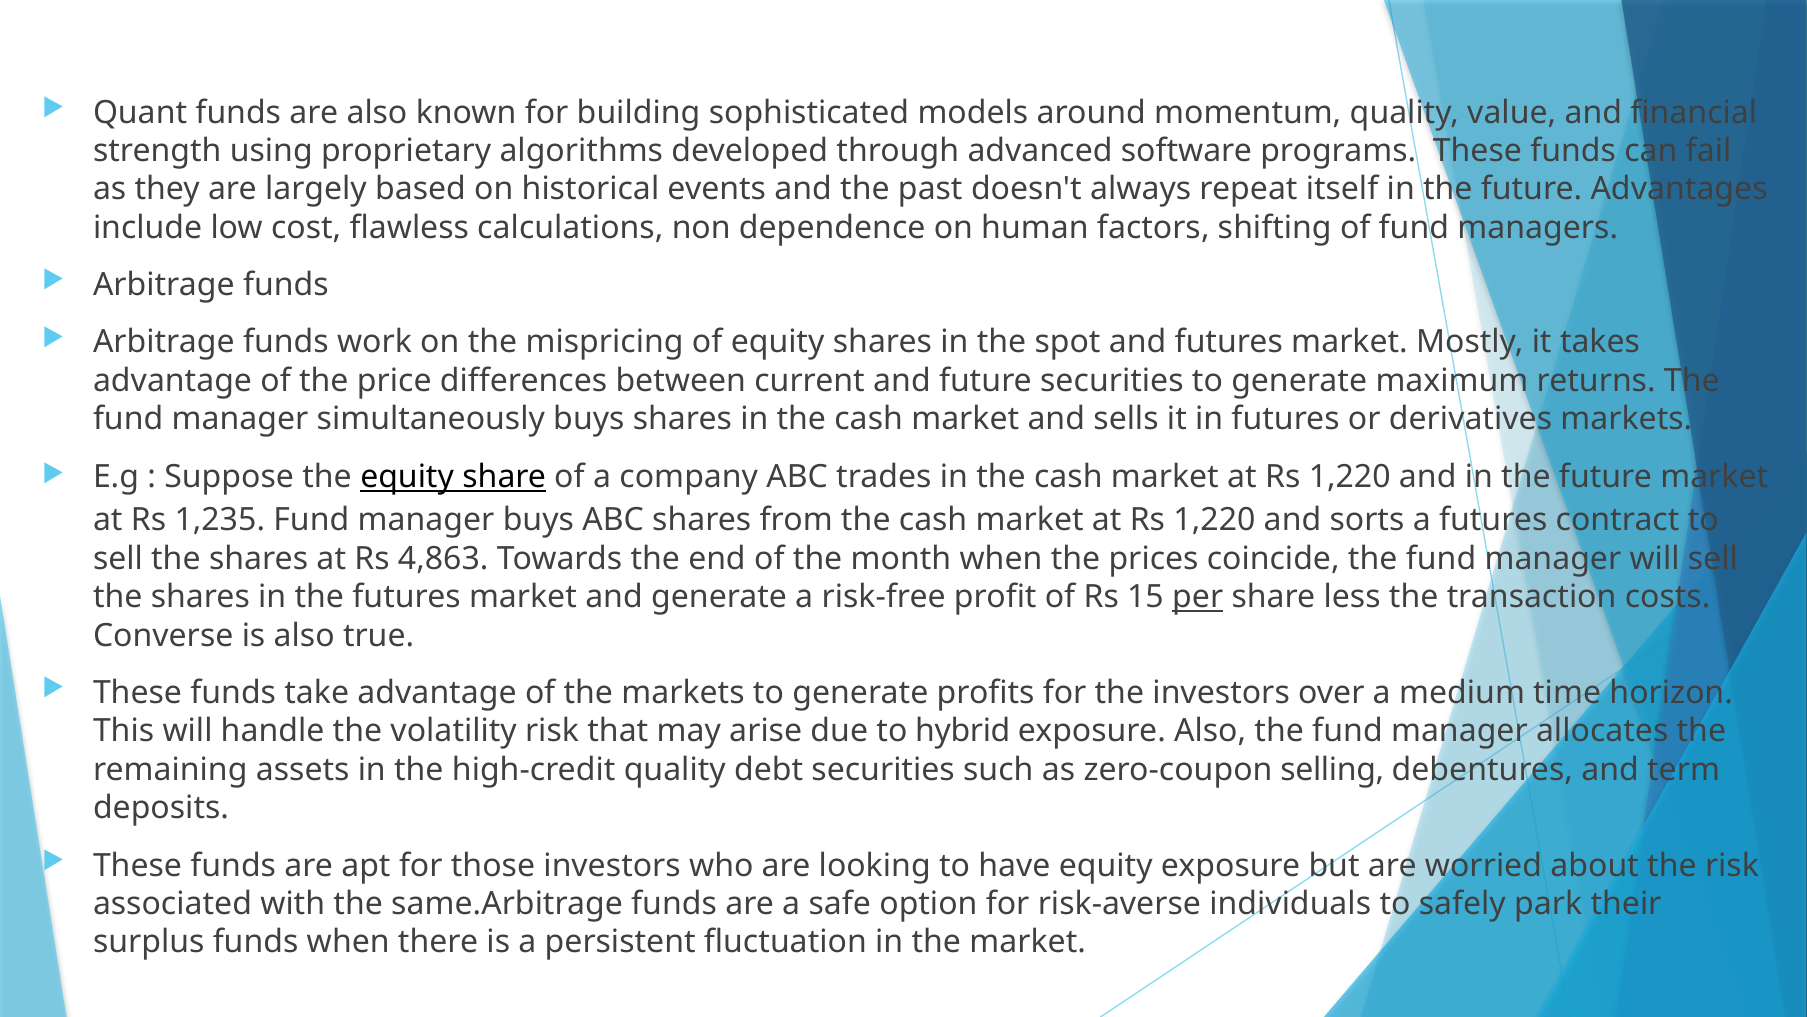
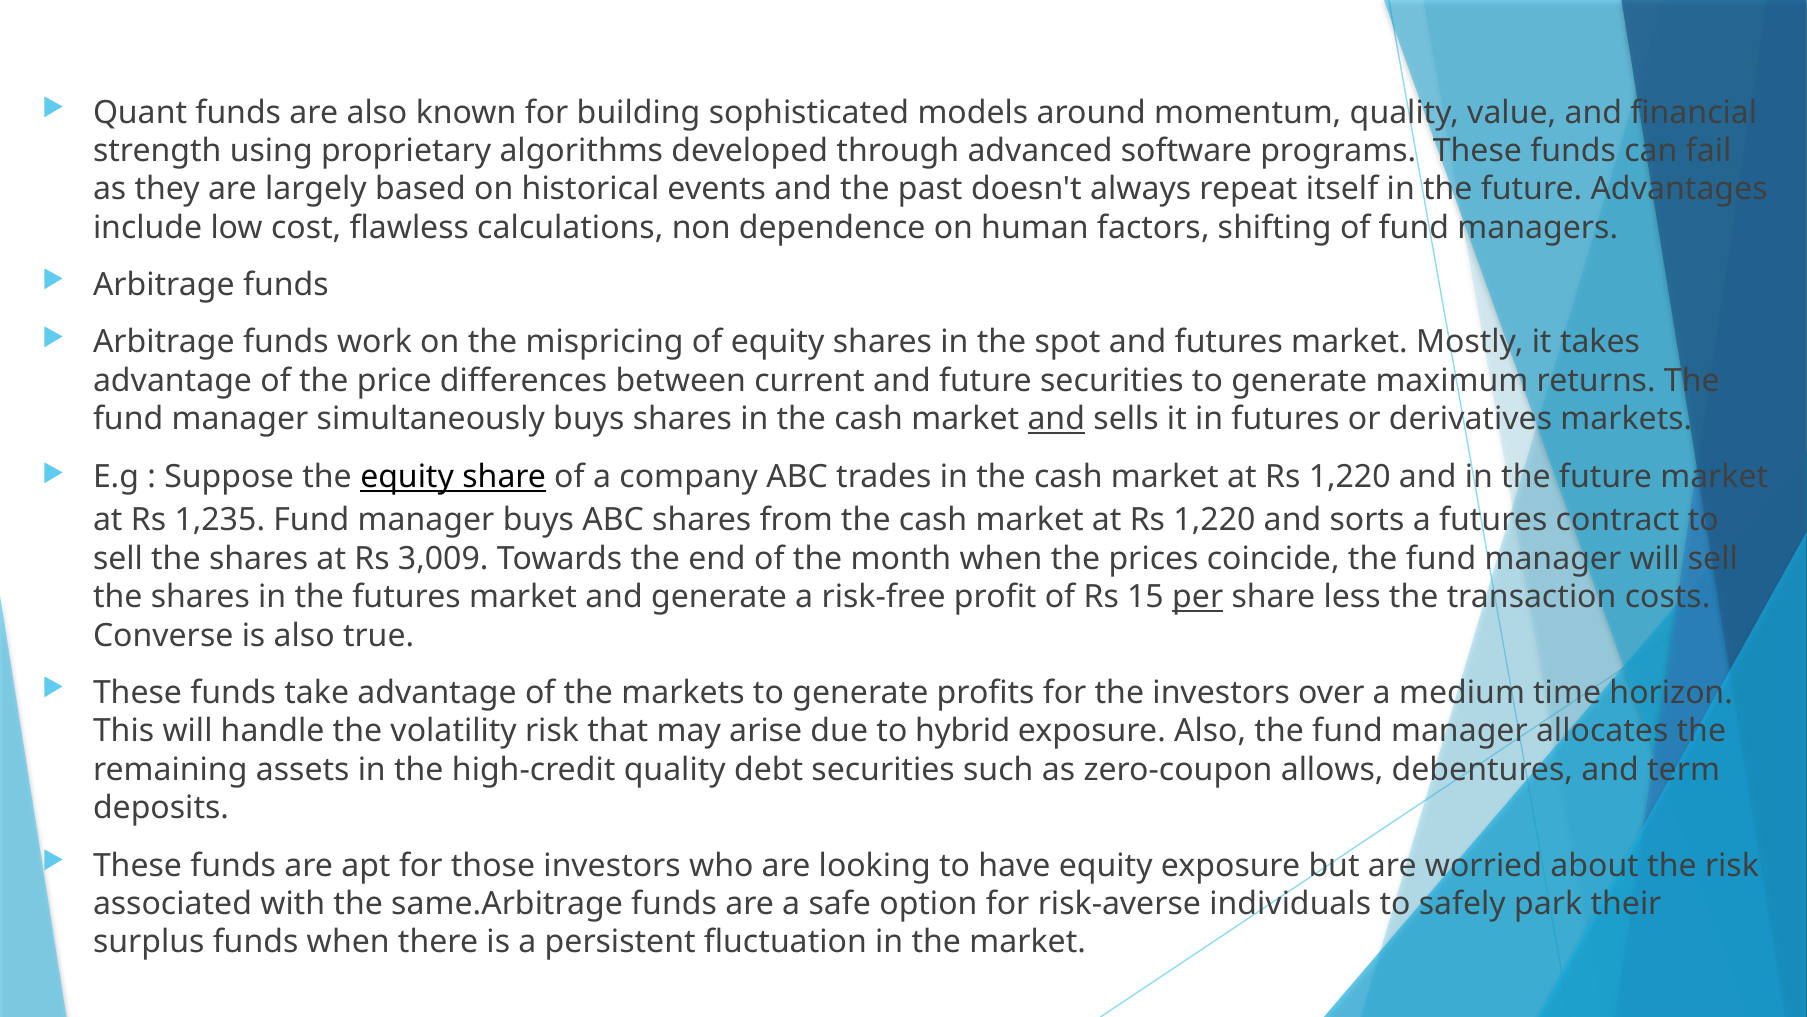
and underline: none -> present (1056, 419)
4,863: 4,863 -> 3,009 (443, 558)
selling: selling -> allows (1332, 769)
